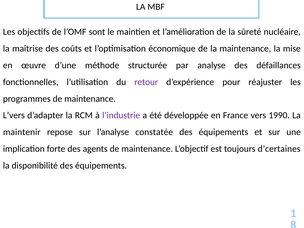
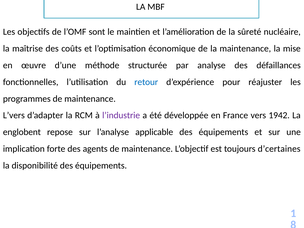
retour colour: purple -> blue (146, 82)
1990: 1990 -> 1942 (279, 115)
maintenir: maintenir -> englobent (22, 132)
constatée: constatée -> applicable (154, 132)
